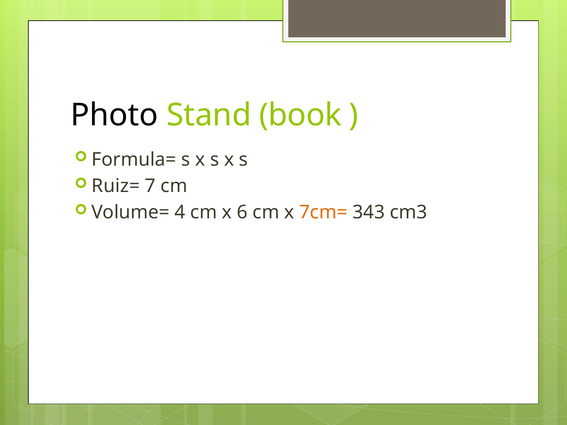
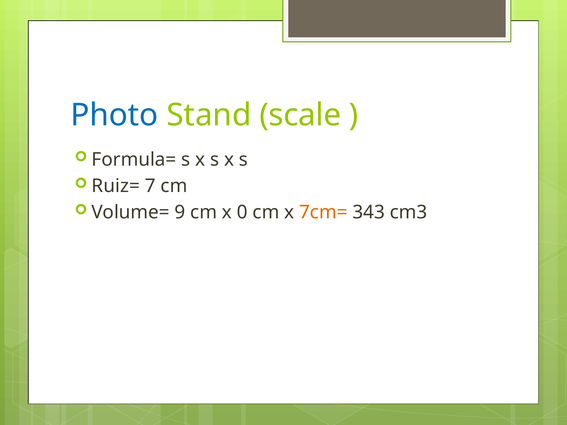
Photo colour: black -> blue (114, 115)
book: book -> scale (300, 115)
4: 4 -> 9 (180, 213)
6: 6 -> 0 (242, 213)
